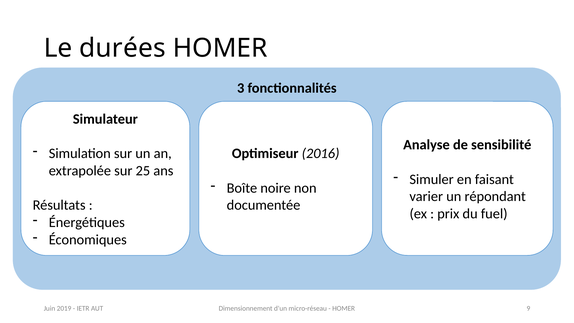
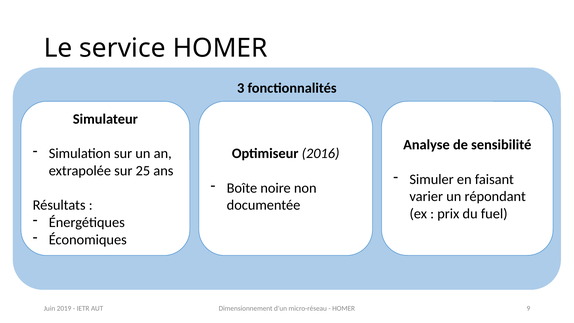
durées: durées -> service (122, 48)
